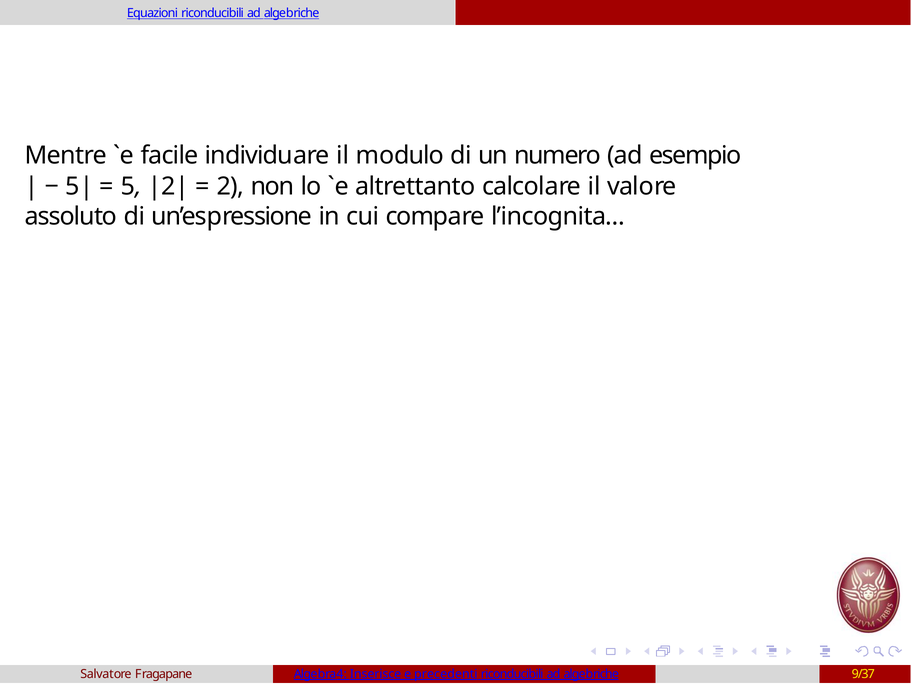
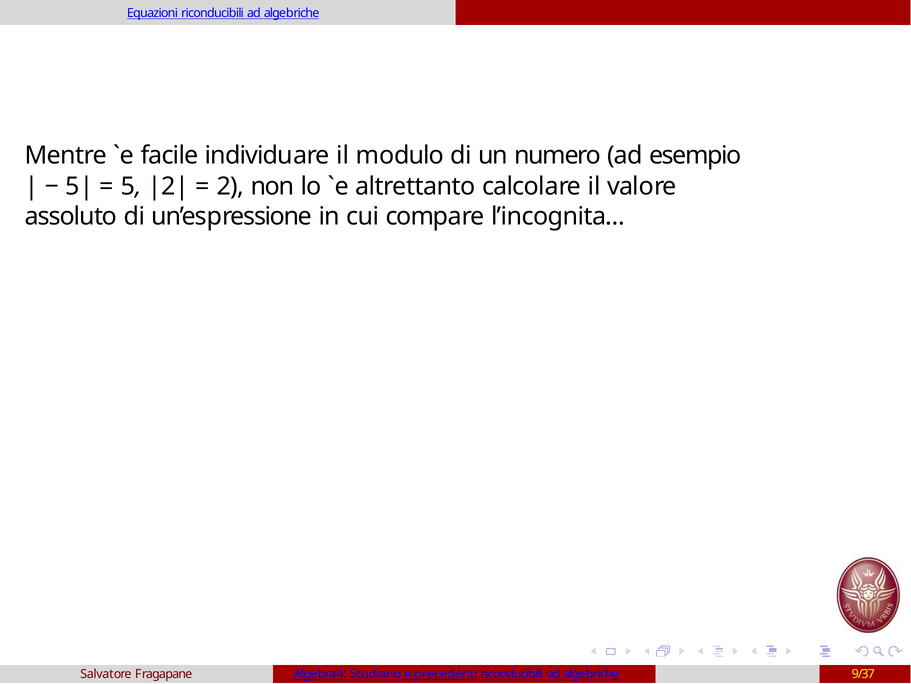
Inserisce: Inserisce -> Studiano (376, 674)
